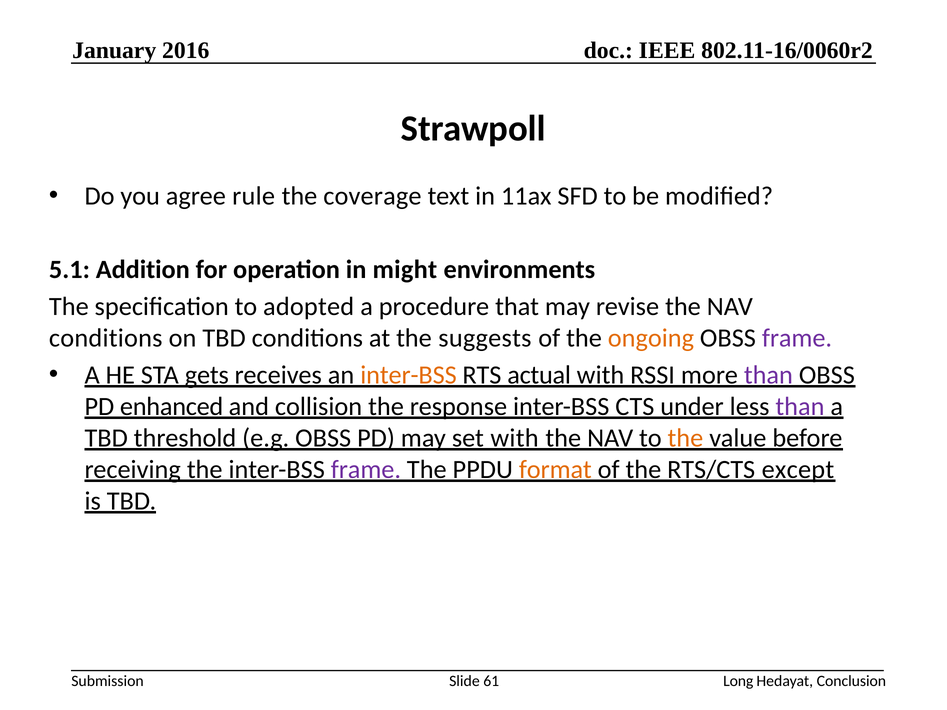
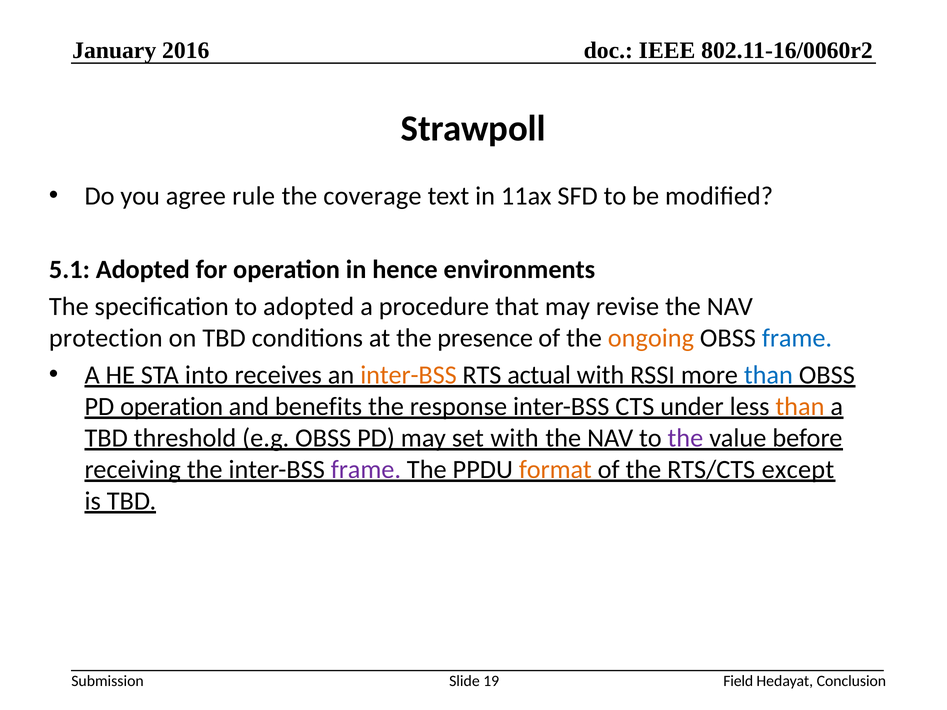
5.1 Addition: Addition -> Adopted (143, 270)
might: might -> hence (405, 270)
conditions: conditions -> protection (106, 338)
suggests: suggests -> presence (485, 338)
frame colour: purple -> blue (797, 338)
gets: gets -> into (207, 375)
than colour: purple -> blue (768, 375)
PD enhanced: enhanced -> operation (172, 407)
collision: collision -> benefits (319, 407)
than colour: purple -> orange (800, 407)
the colour: orange -> purple (685, 438)
61: 61 -> 19 (491, 681)
Long: Long -> Field (738, 681)
